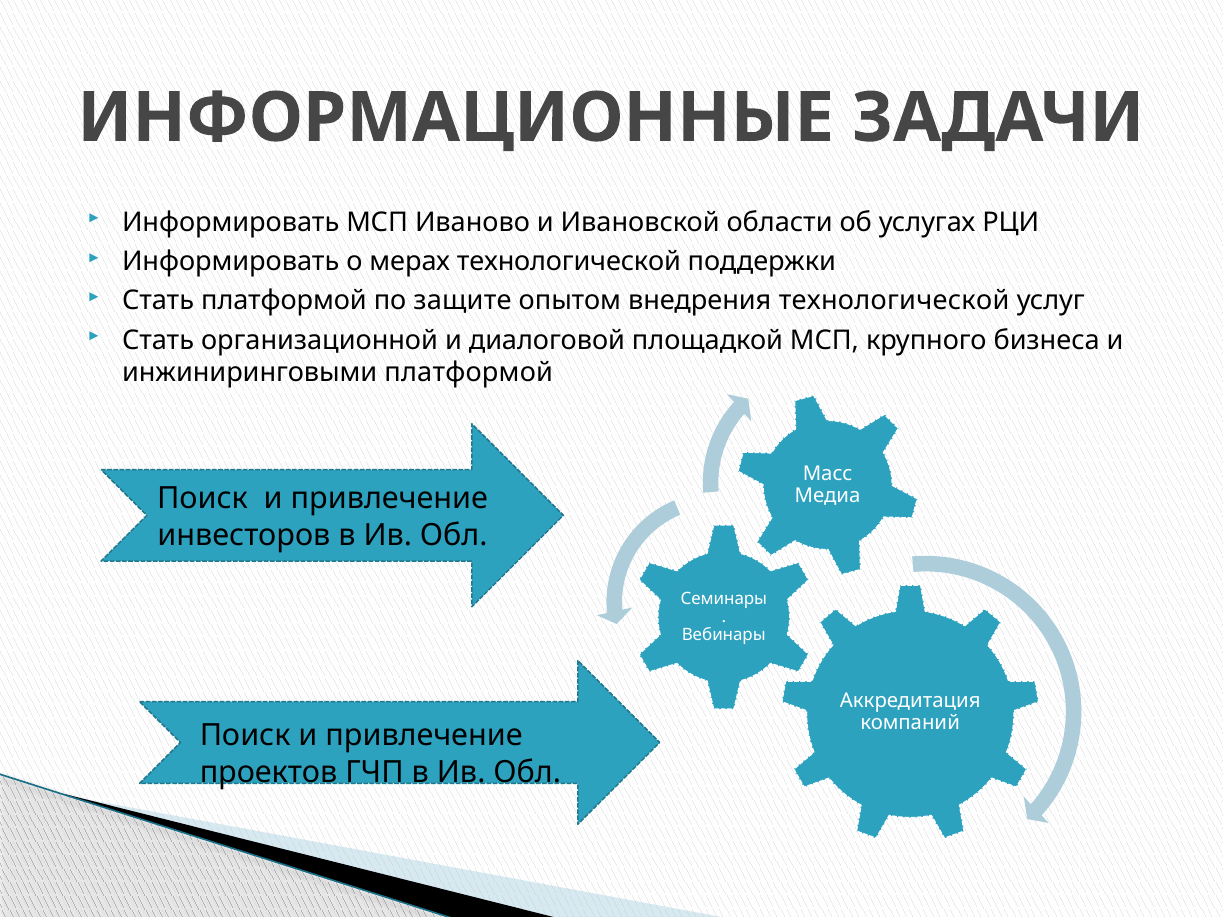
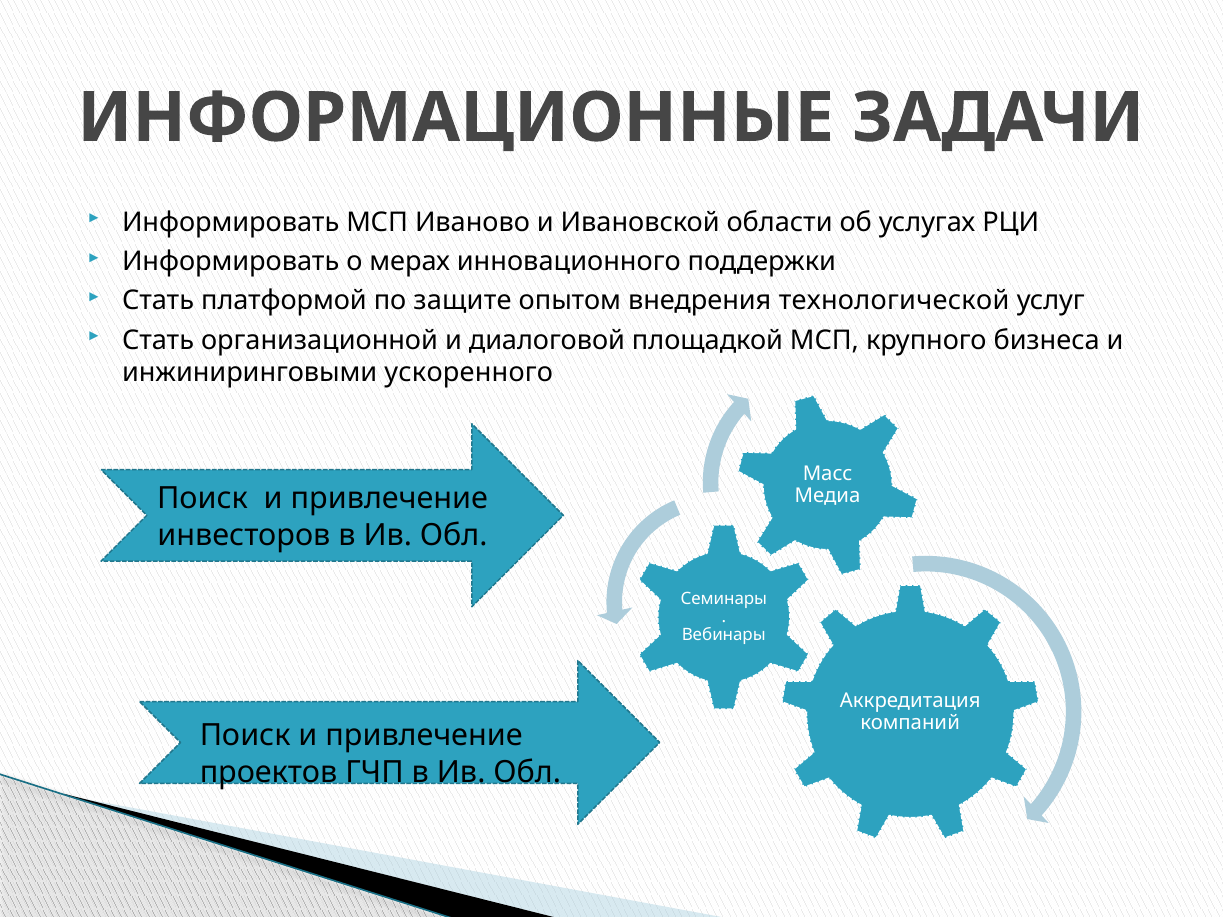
мерах технологической: технологической -> инновационного (569, 262)
инжиниринговыми платформой: платформой -> ускоренного (469, 373)
